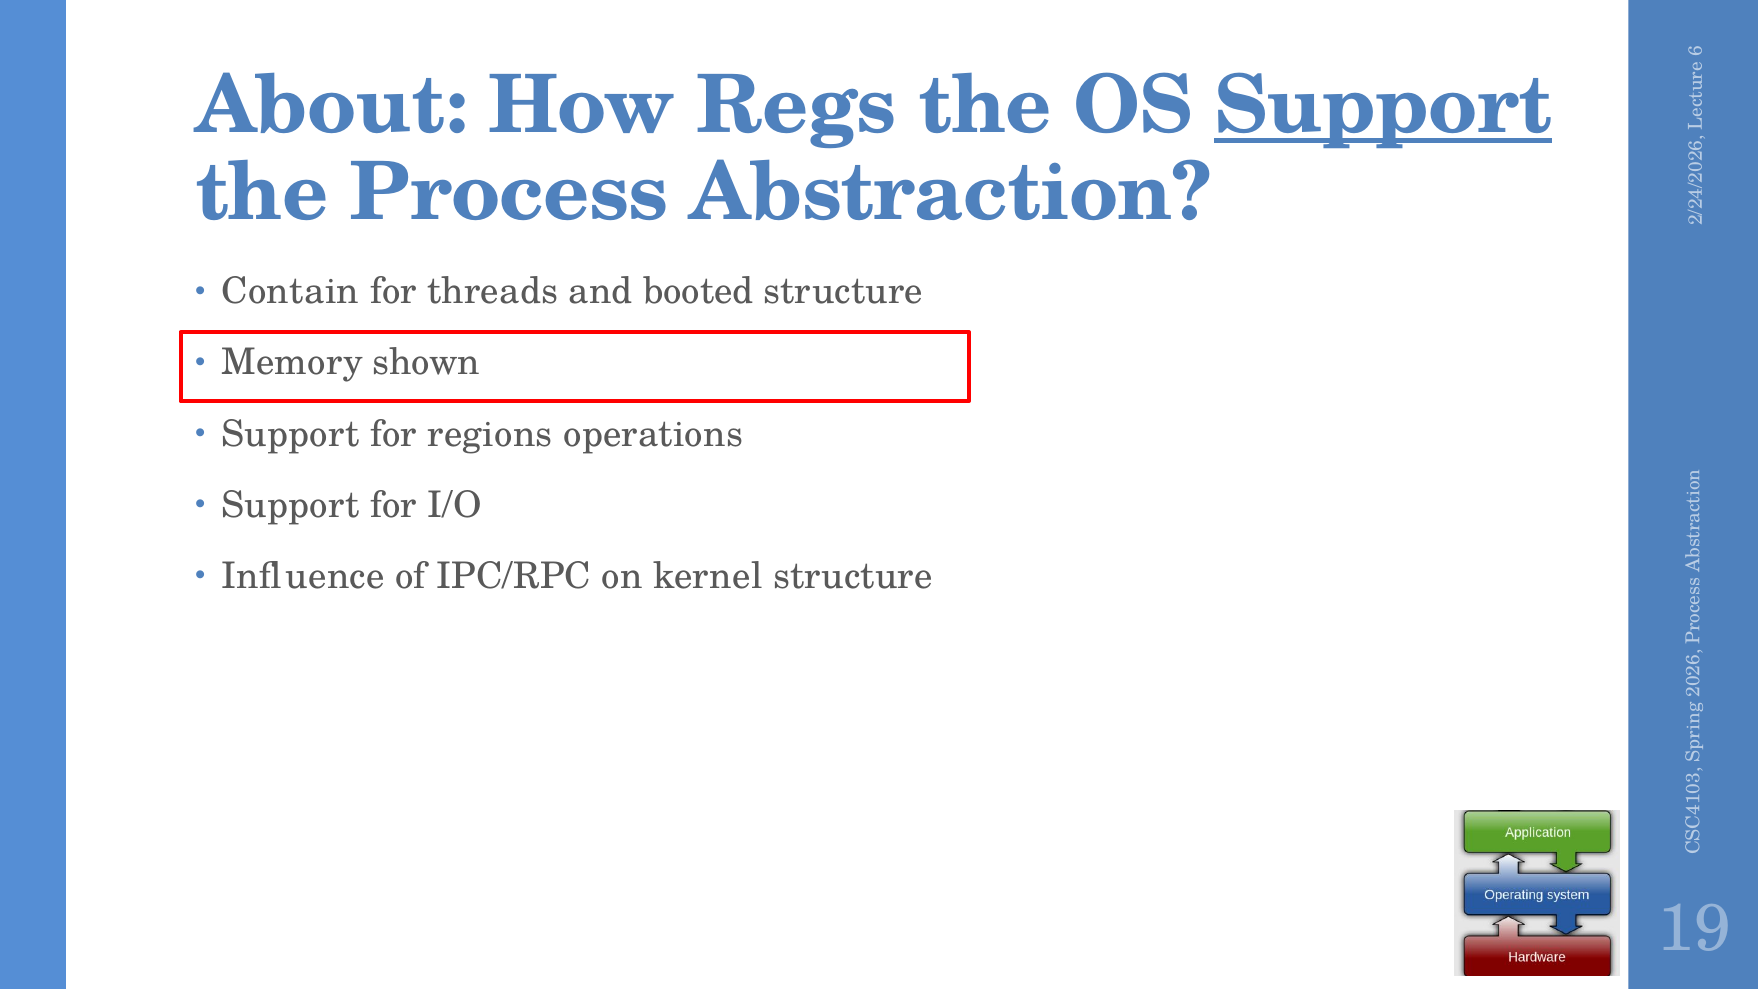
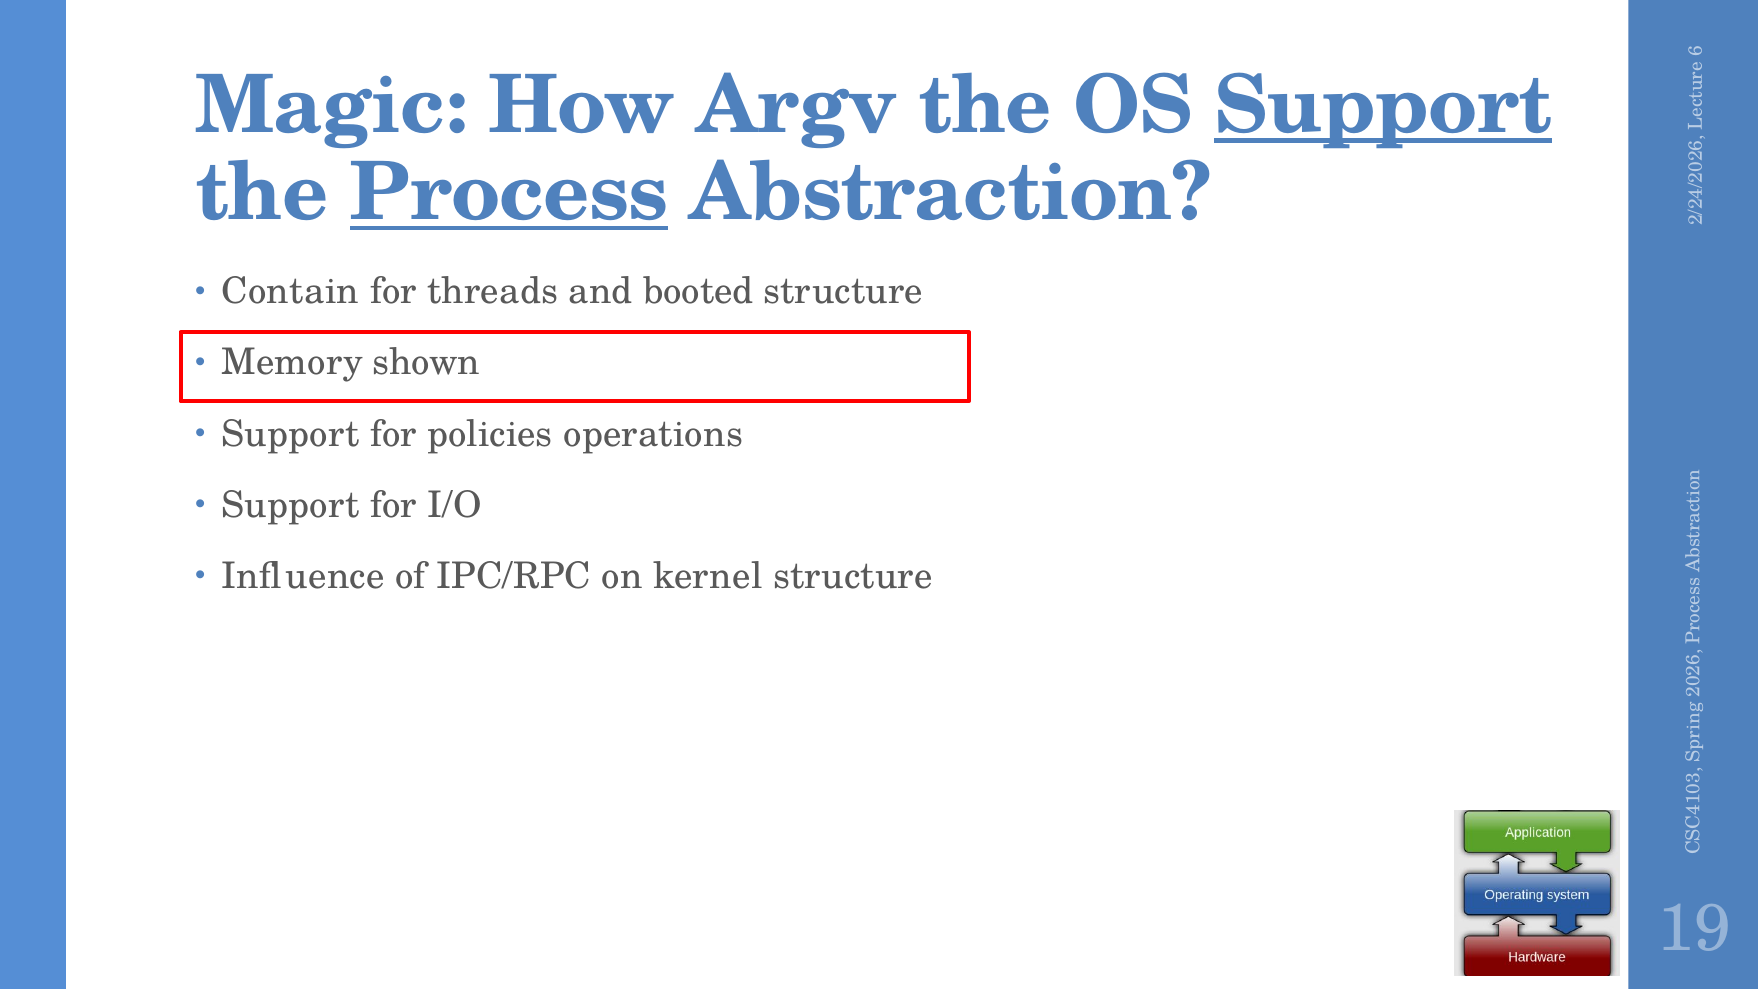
About: About -> Magic (331, 106)
Regs: Regs -> Argv (797, 106)
Process underline: none -> present (509, 193)
regions: regions -> policies (490, 434)
